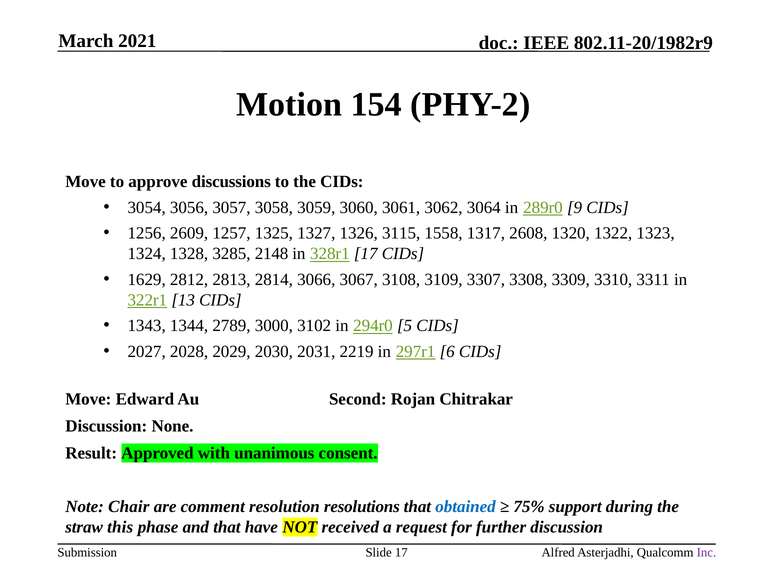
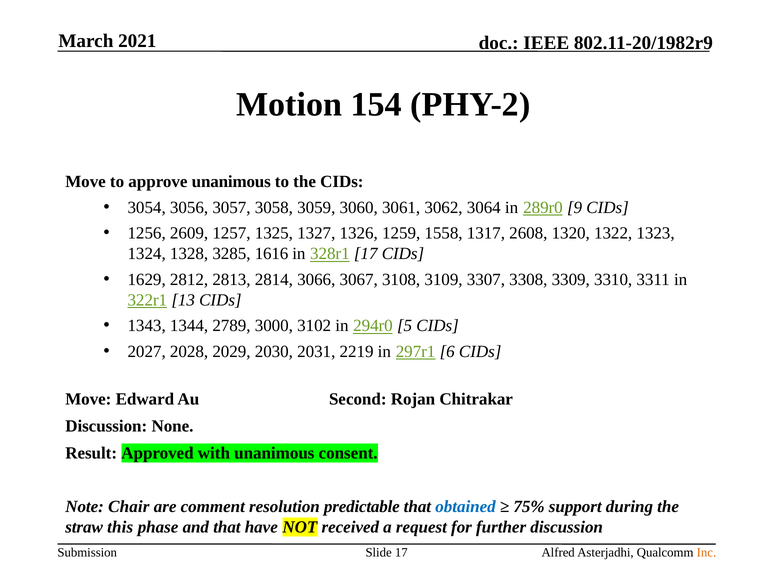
approve discussions: discussions -> unanimous (231, 181)
3115: 3115 -> 1259 (401, 233)
2148: 2148 -> 1616 (272, 253)
resolutions: resolutions -> predictable (362, 506)
Inc colour: purple -> orange (706, 552)
